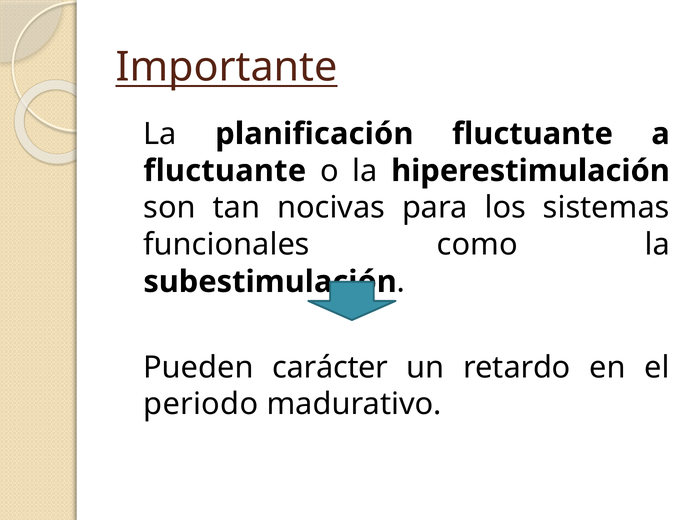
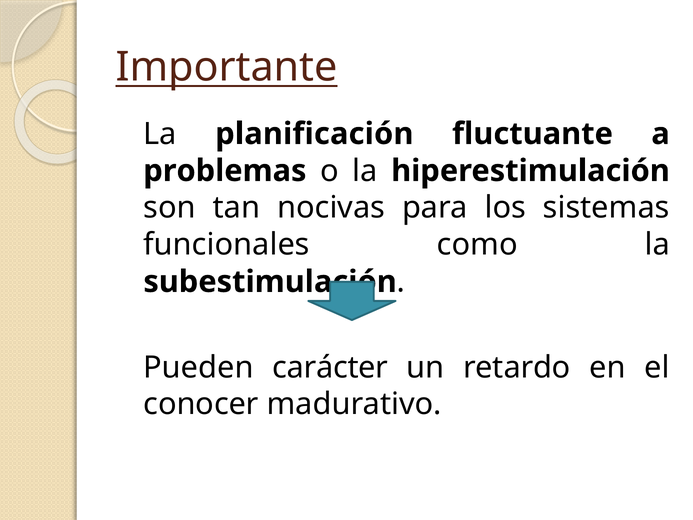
fluctuante: fluctuante -> problemas (225, 171)
periodo: periodo -> conocer (201, 404)
